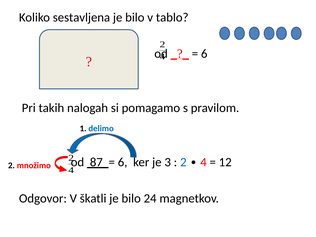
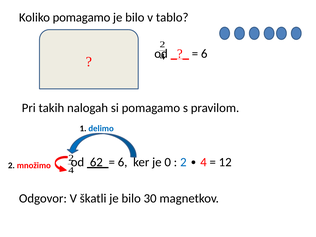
Koliko sestavljena: sestavljena -> pomagamo (82, 18)
87: 87 -> 62 (96, 162)
3: 3 -> 0 (168, 162)
24: 24 -> 30 (150, 198)
